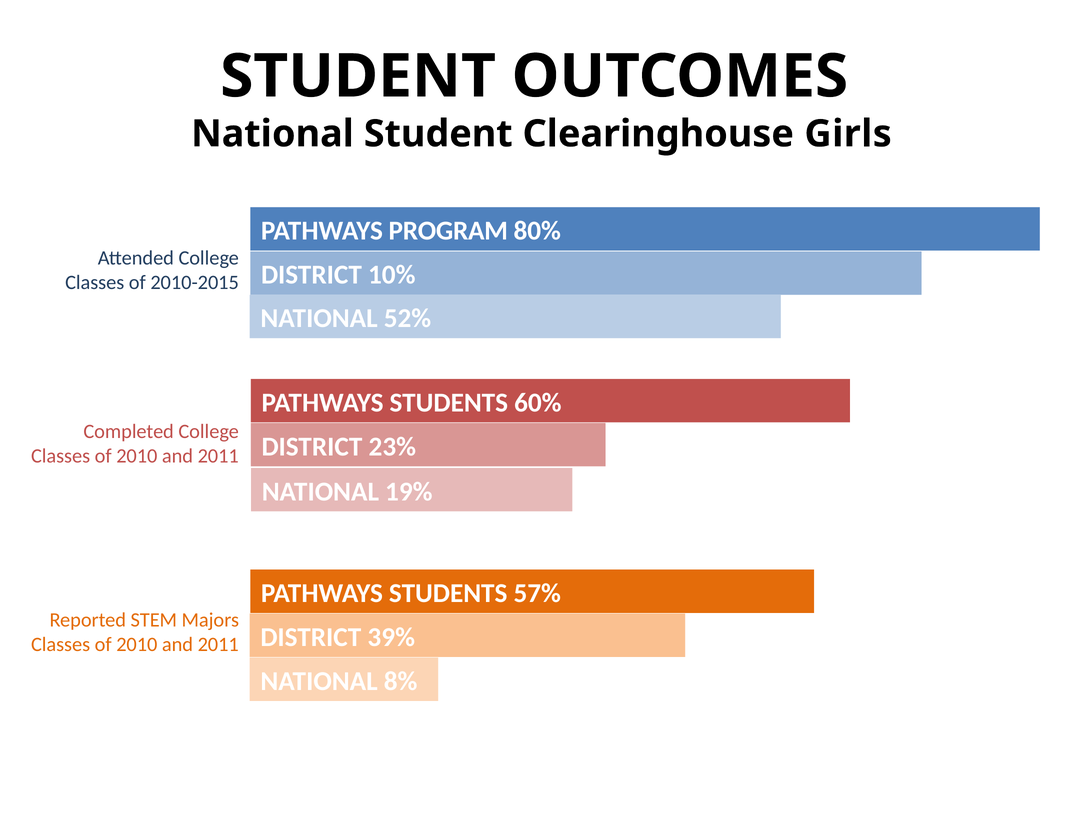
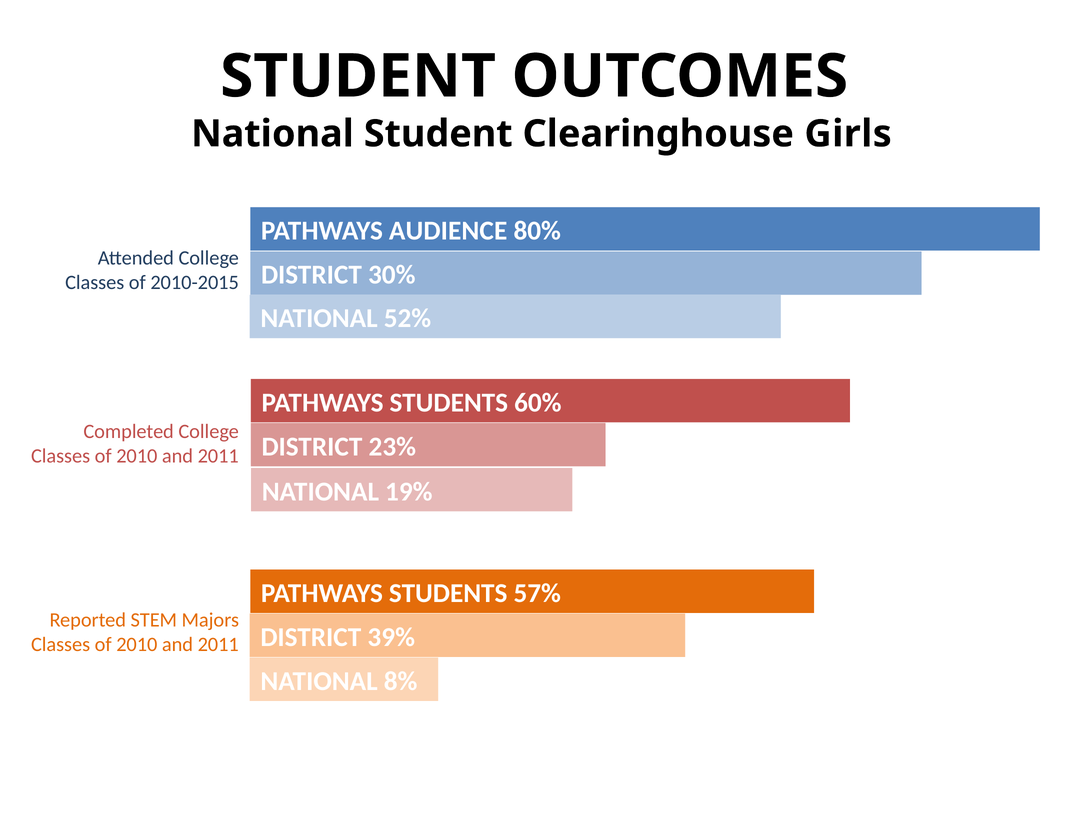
PROGRAM: PROGRAM -> AUDIENCE (448, 231)
10%: 10% -> 30% (392, 275)
